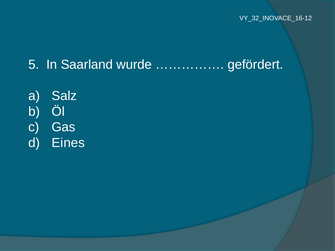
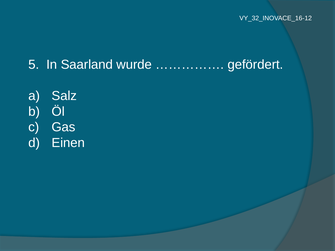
Eines: Eines -> Einen (68, 143)
